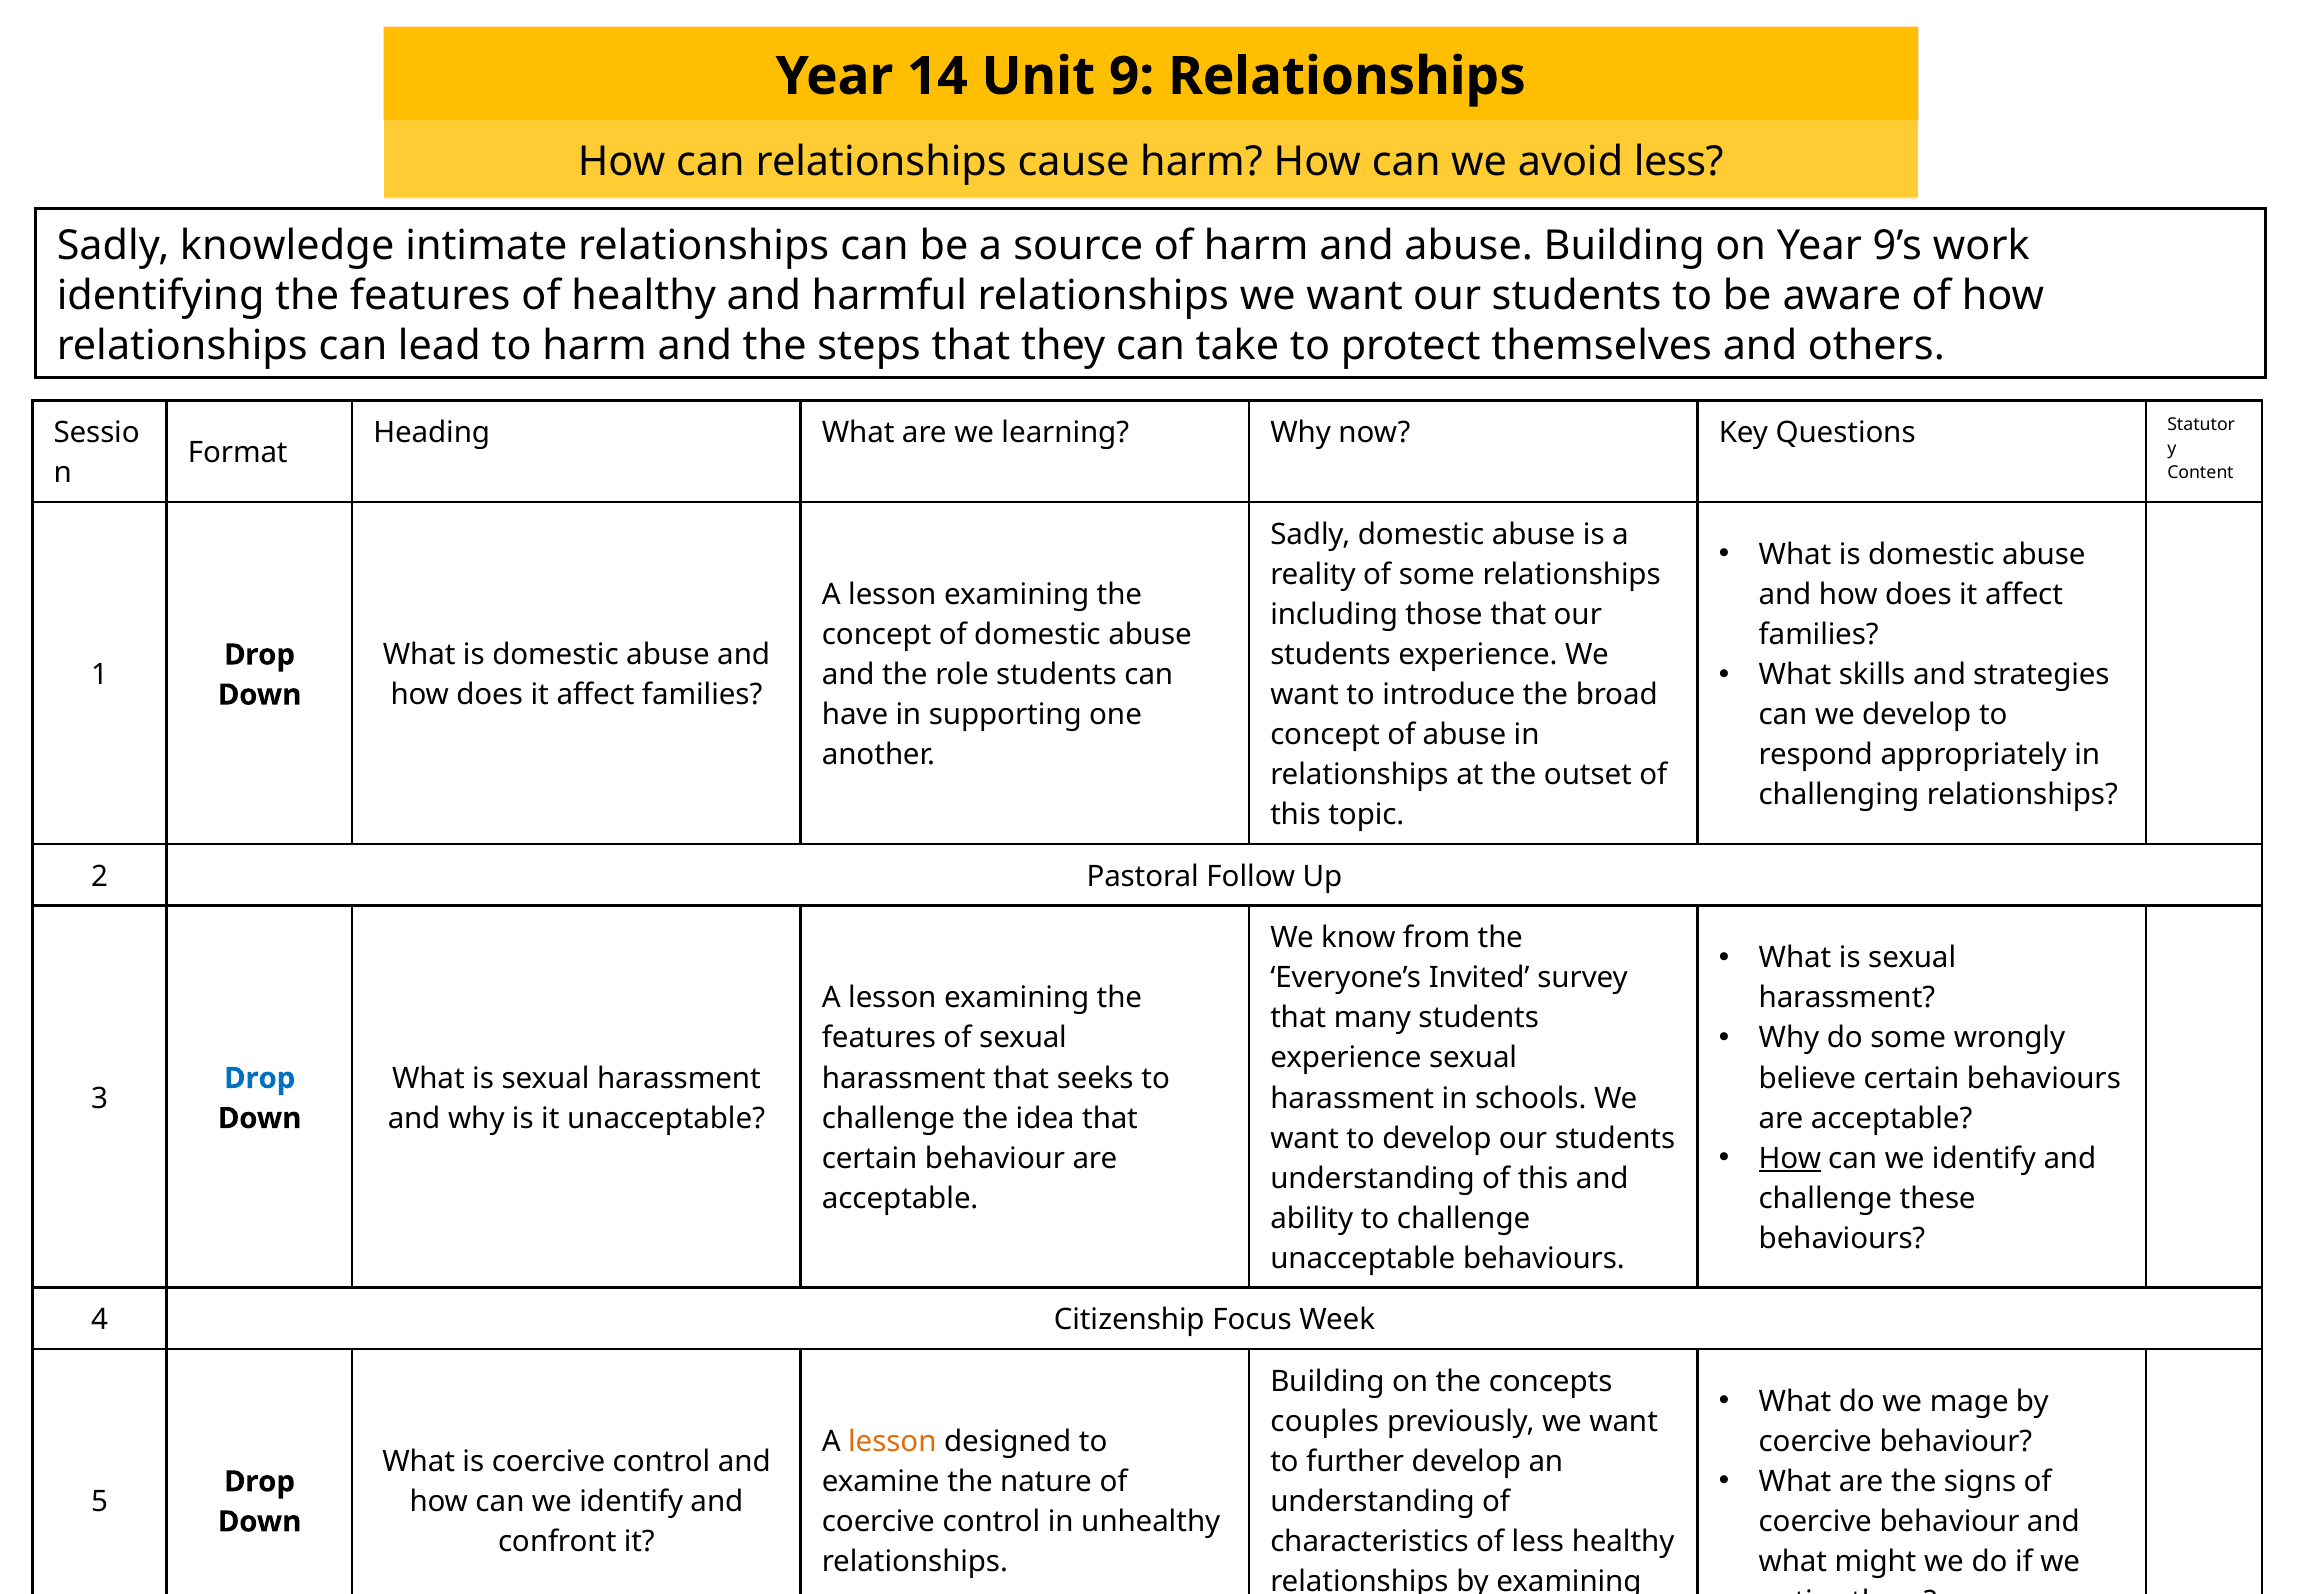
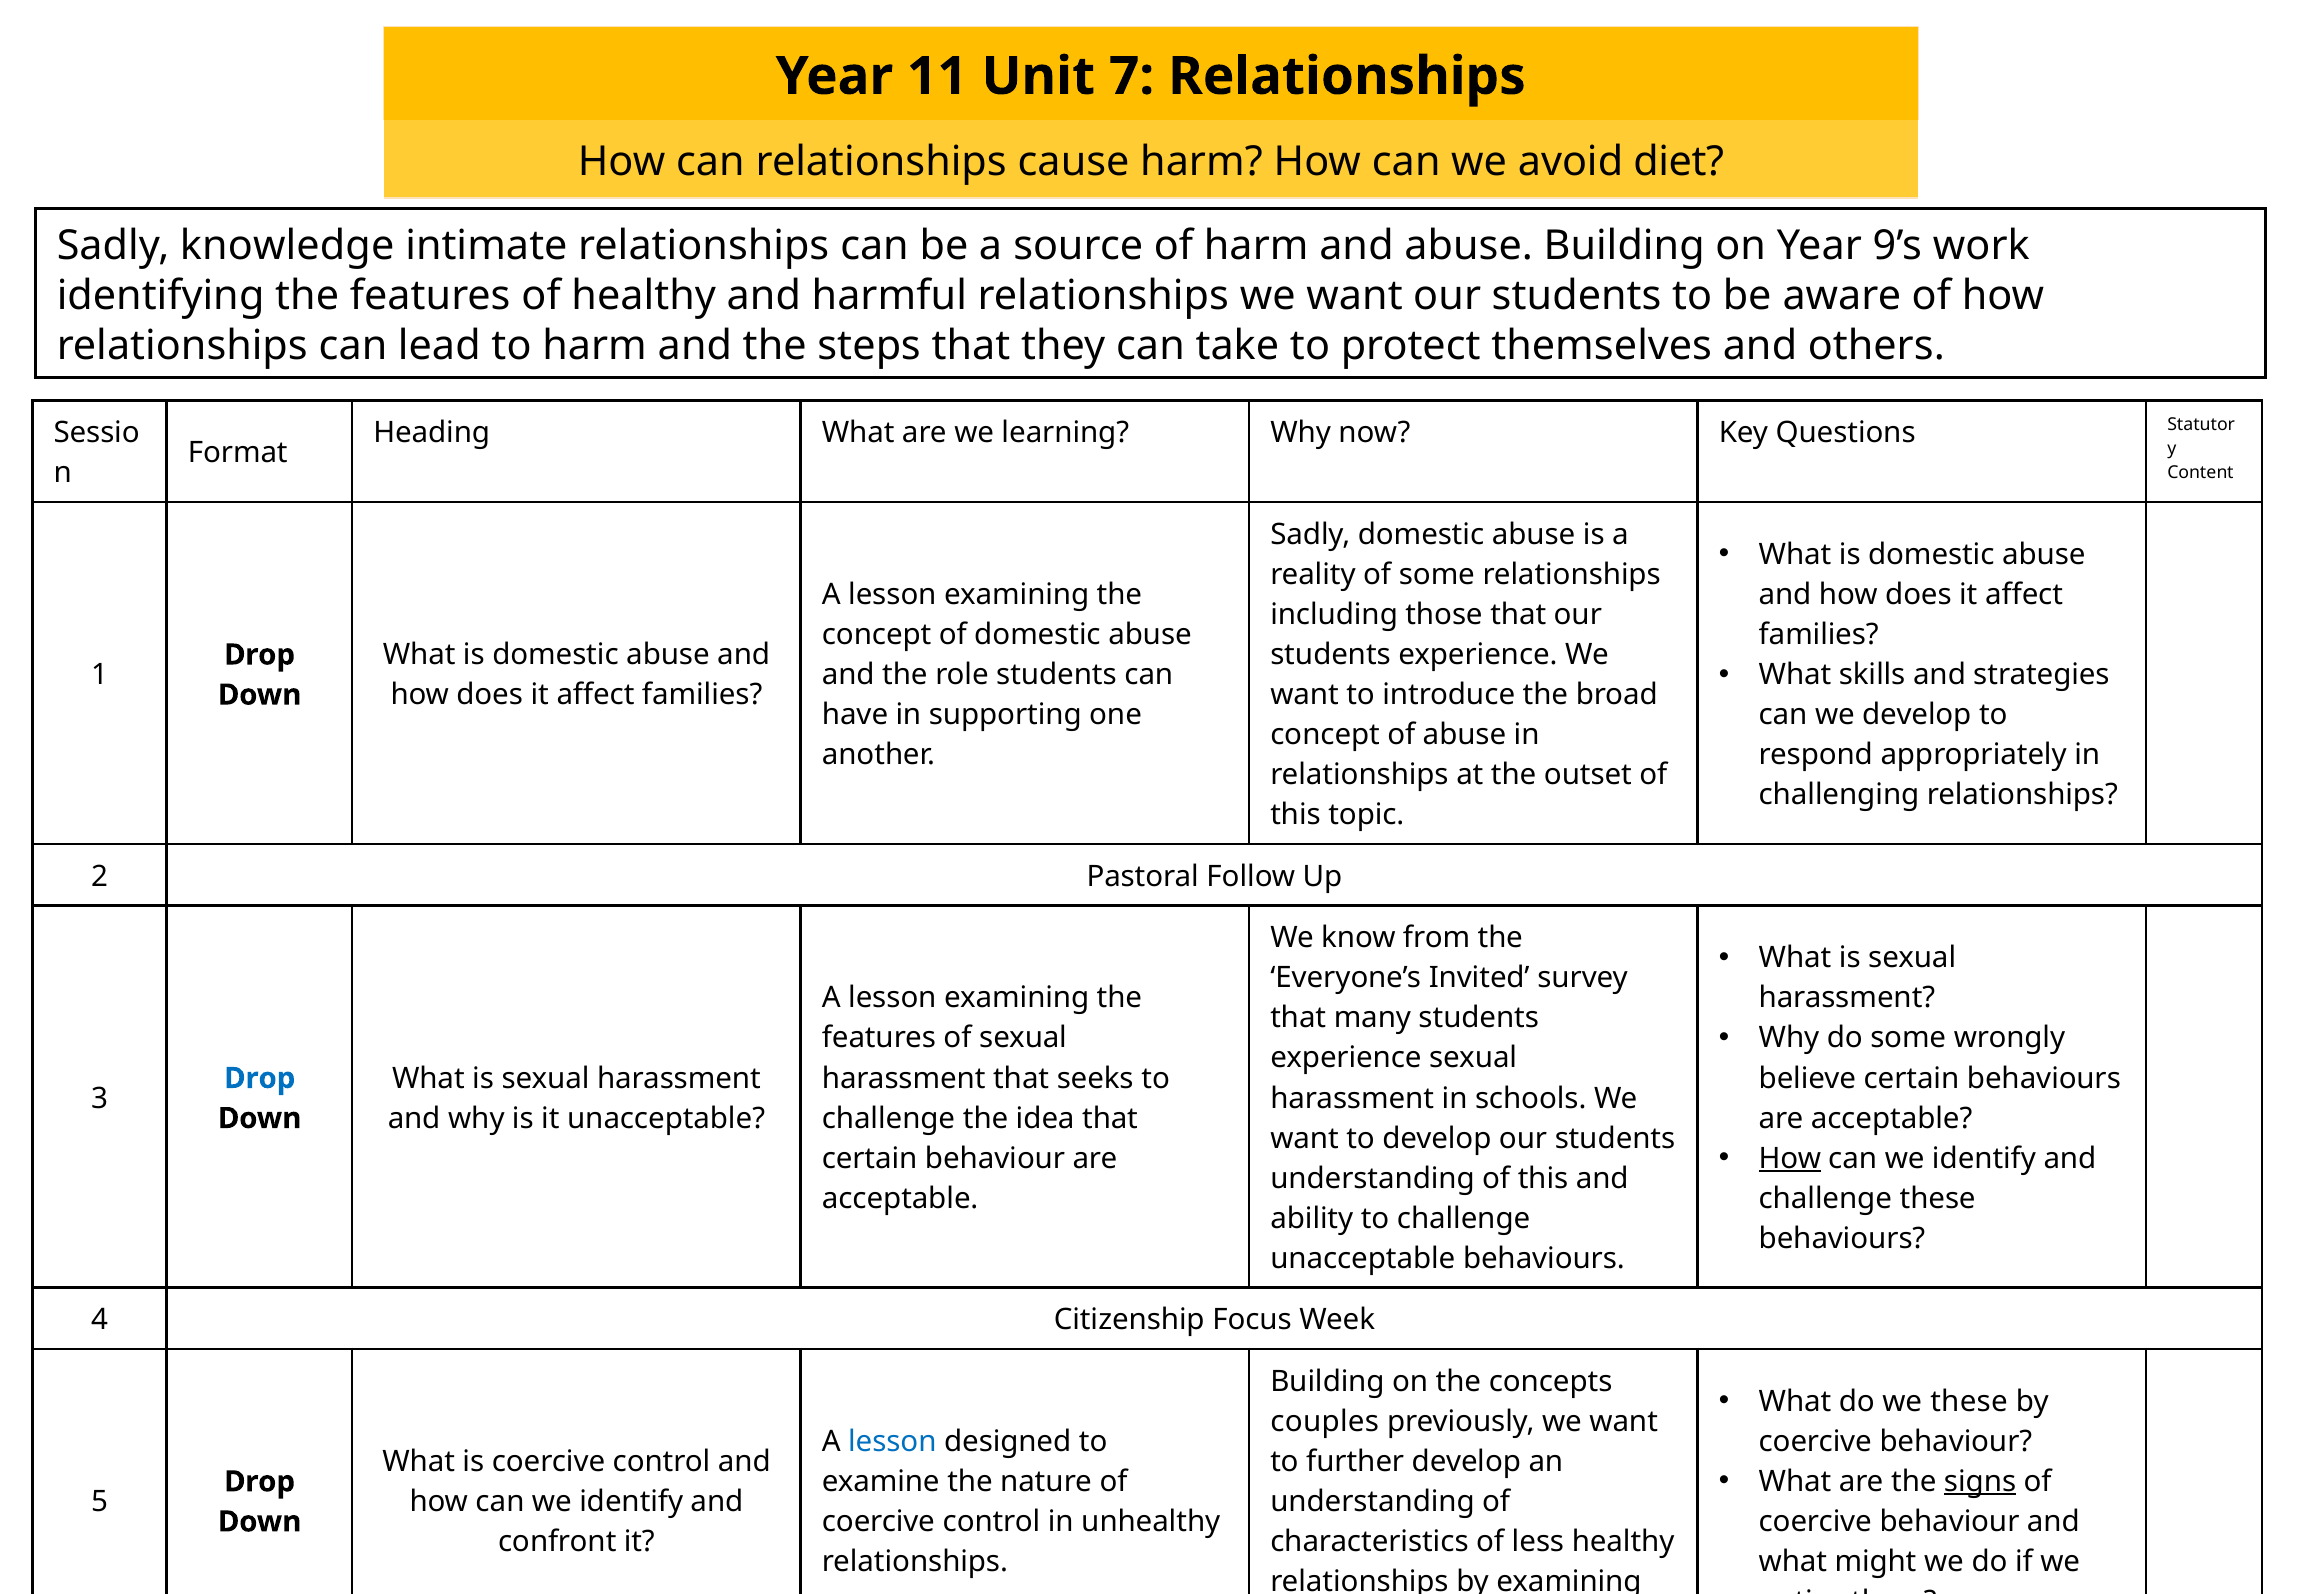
14: 14 -> 11 (937, 76)
9: 9 -> 7 (1132, 76)
avoid less: less -> diet (1679, 162)
we mage: mage -> these (1969, 1401)
lesson colour: orange -> blue (892, 1441)
signs underline: none -> present (1980, 1481)
